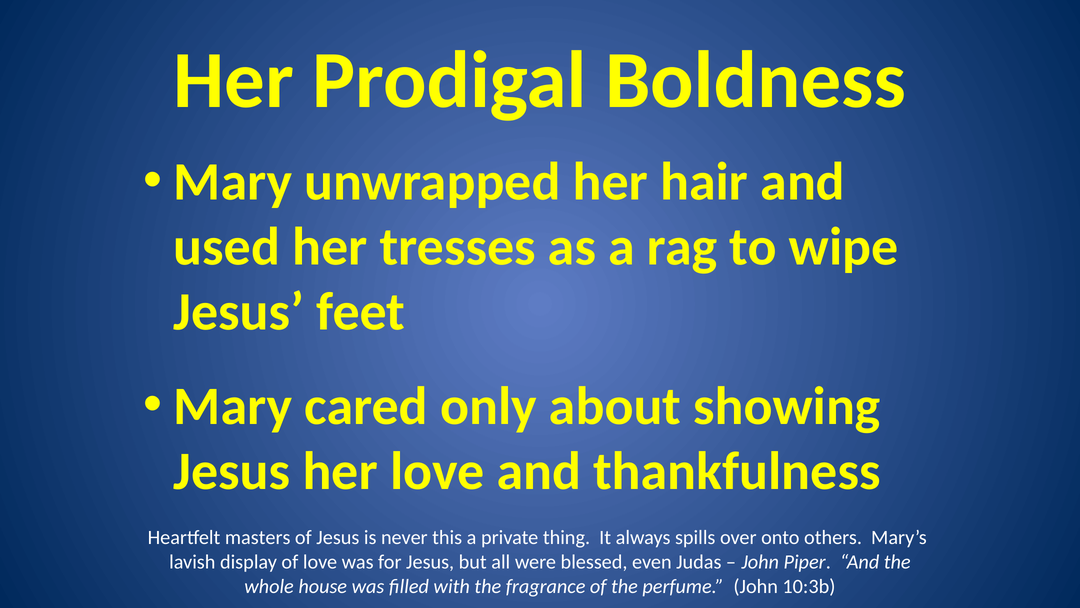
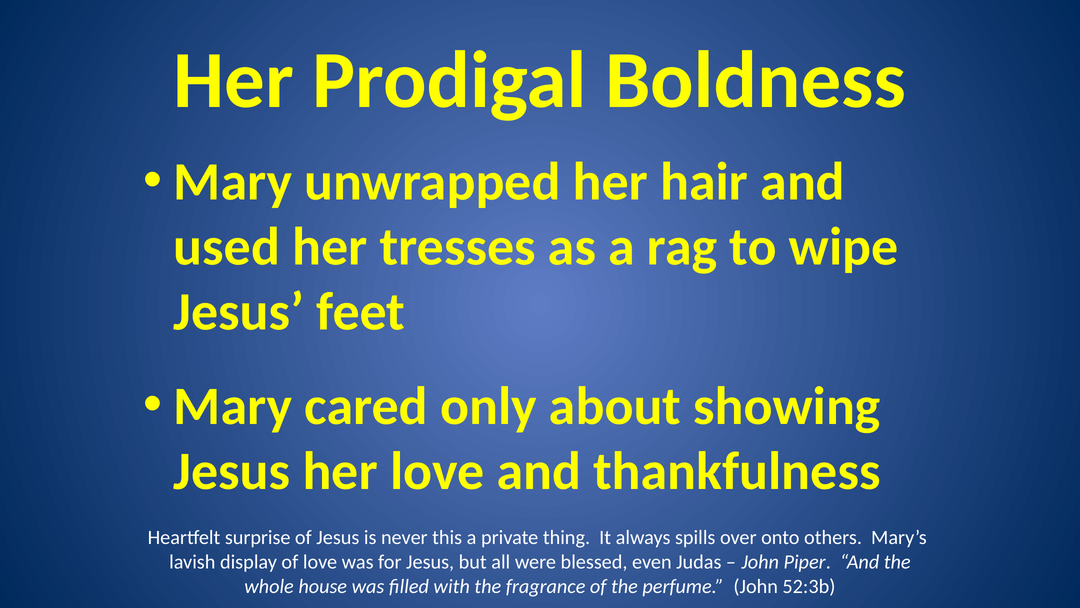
masters: masters -> surprise (258, 537)
10:3b: 10:3b -> 52:3b (809, 586)
